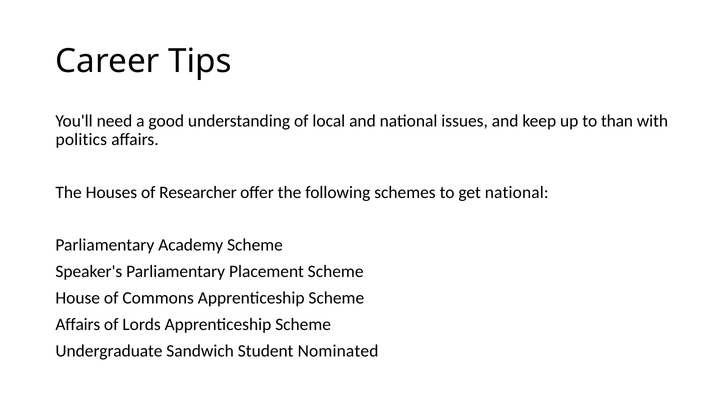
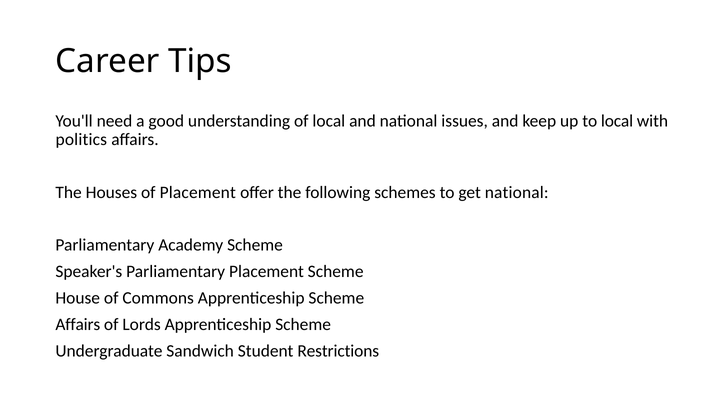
to than: than -> local (617, 121)
of Researcher: Researcher -> Placement (198, 192)
Nominated: Nominated -> Restrictions (338, 351)
